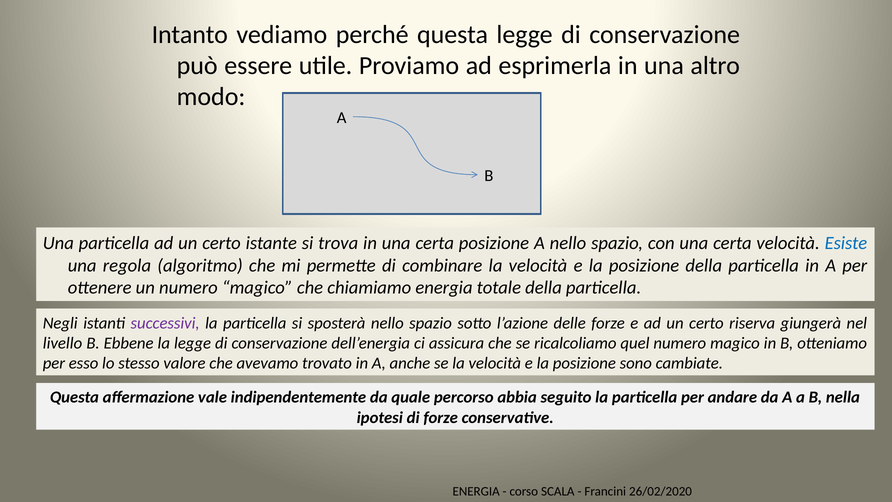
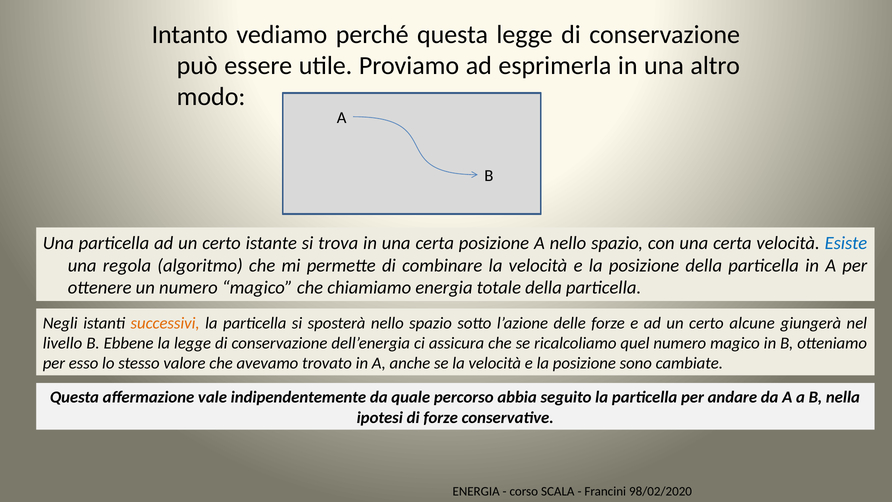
successivi colour: purple -> orange (165, 323)
riserva: riserva -> alcune (752, 323)
26/02/2020: 26/02/2020 -> 98/02/2020 (661, 491)
